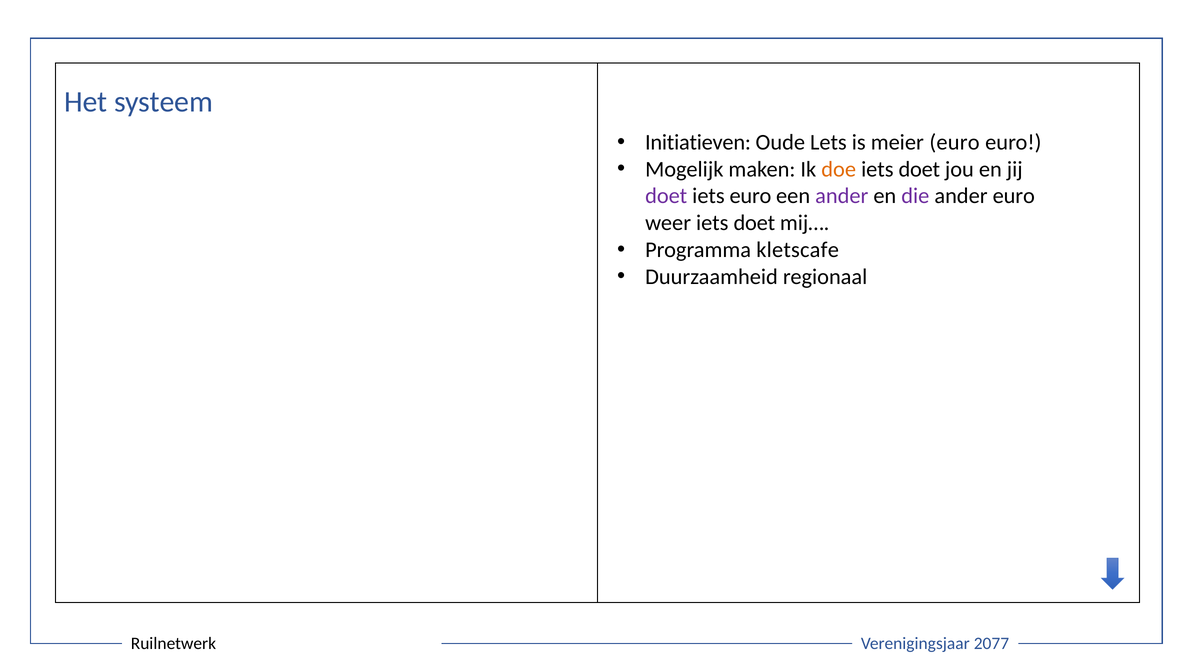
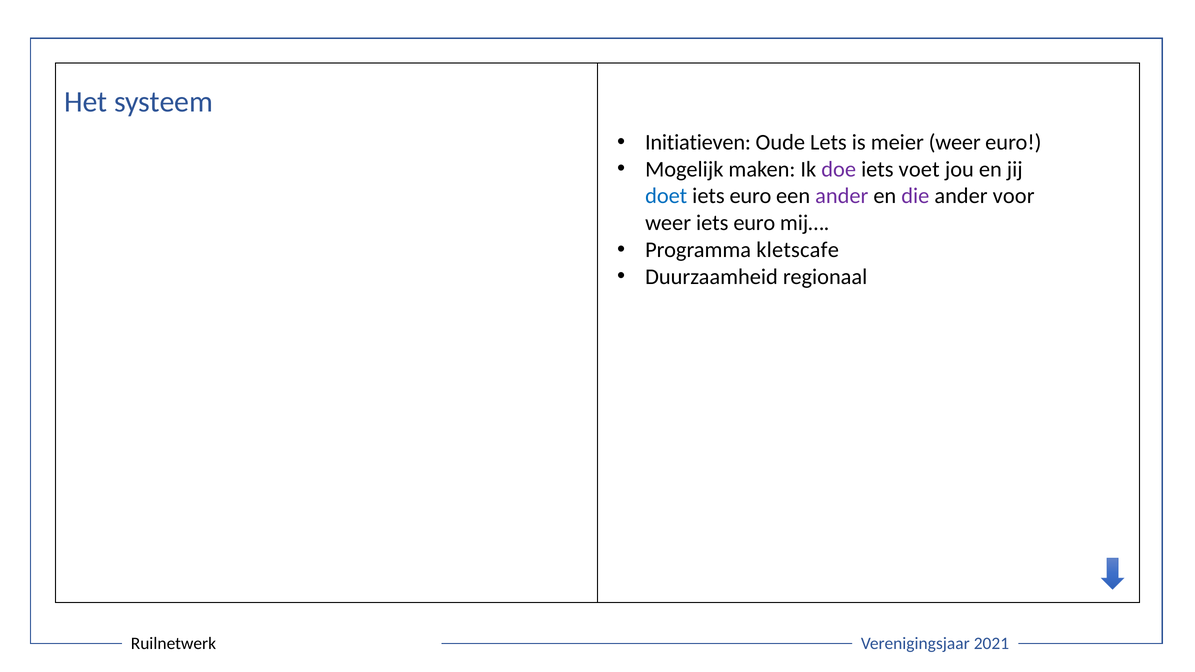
meier euro: euro -> weer (955, 142)
doe colour: orange -> purple (839, 169)
doet: doet -> voet (919, 169)
doet colour: purple -> blue (666, 196)
ander euro: euro -> voor (1014, 196)
weer iets doet: doet -> euro (754, 223)
2077: 2077 -> 2021 (991, 644)
